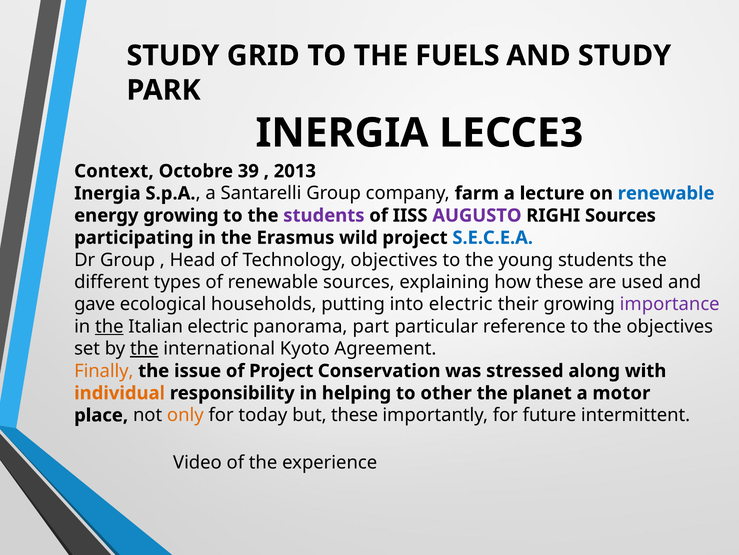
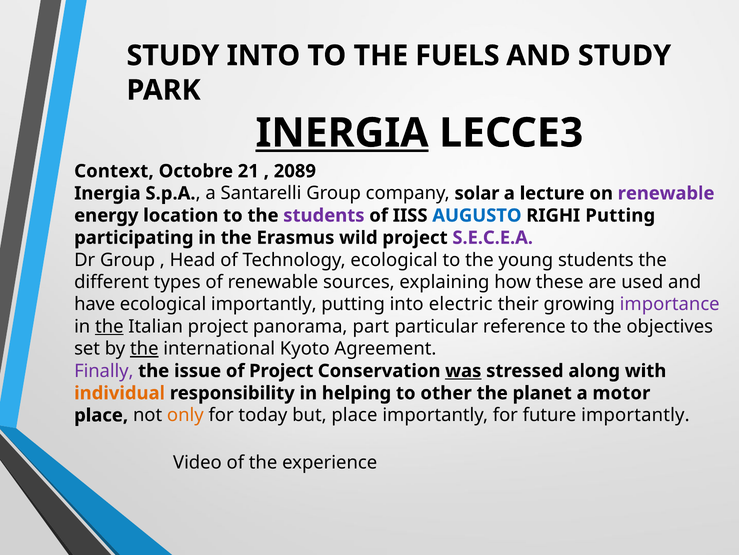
STUDY GRID: GRID -> INTO (263, 56)
INERGIA underline: none -> present (342, 133)
39: 39 -> 21 (248, 171)
2013: 2013 -> 2089 (295, 171)
farm: farm -> solar (477, 193)
renewable colour: blue -> purple (666, 193)
energy growing: growing -> location (181, 215)
AUGUSTO colour: purple -> blue (477, 215)
RIGHI Sources: Sources -> Putting (620, 215)
S.E.C.E.A colour: blue -> purple (493, 237)
Technology objectives: objectives -> ecological (394, 260)
gave: gave -> have (95, 304)
ecological households: households -> importantly (264, 304)
Italian electric: electric -> project (218, 326)
Finally colour: orange -> purple (104, 370)
was underline: none -> present (463, 370)
but these: these -> place (354, 415)
future intermittent: intermittent -> importantly (635, 415)
